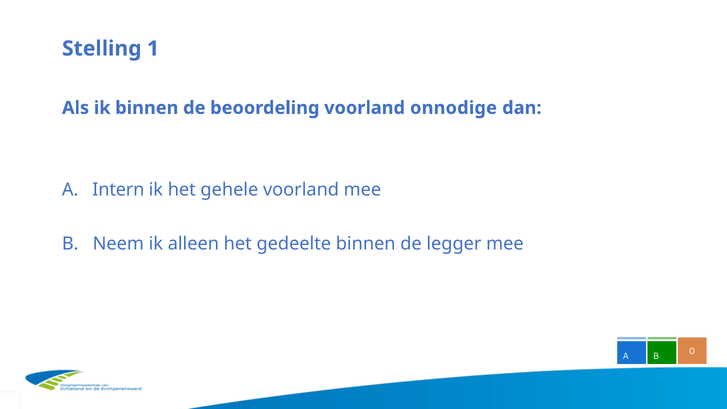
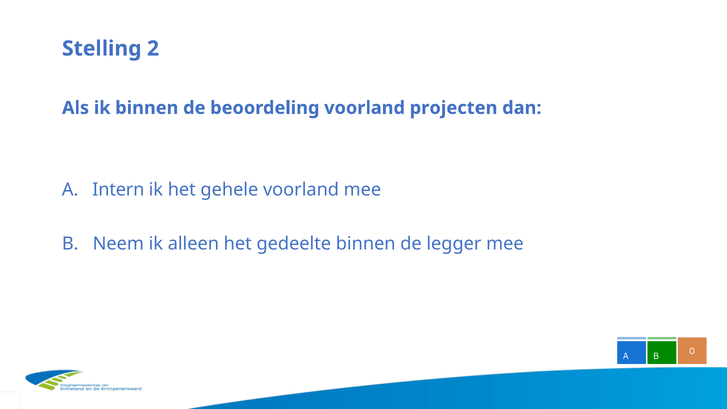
1: 1 -> 2 (153, 49)
onnodige: onnodige -> projecten (454, 108)
